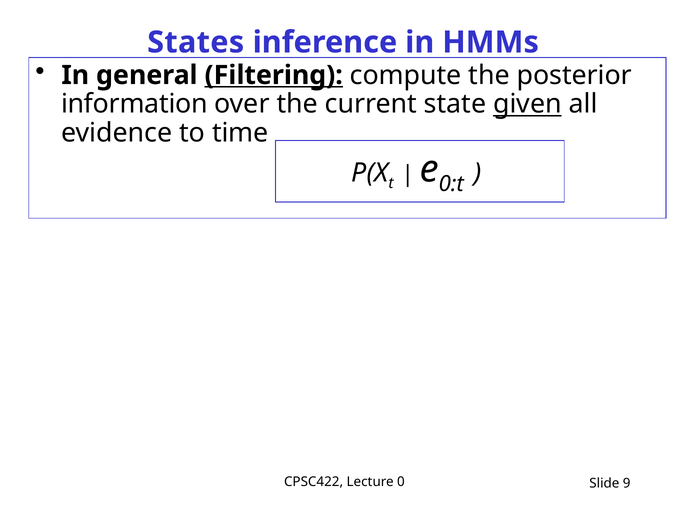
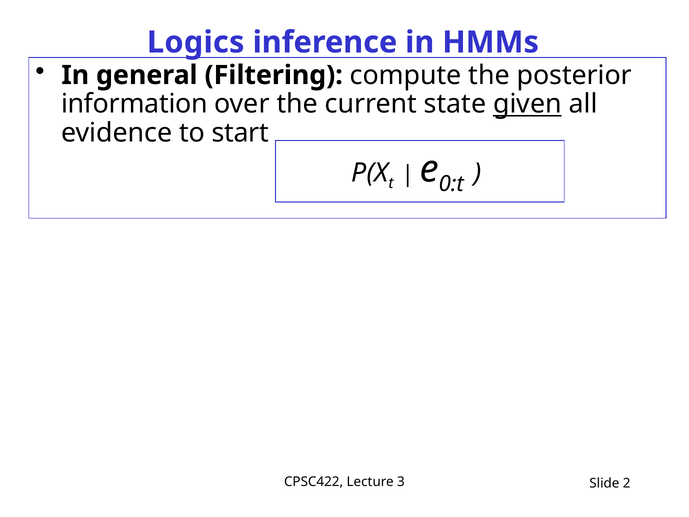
States: States -> Logics (196, 42)
Filtering underline: present -> none (274, 75)
time: time -> start (240, 133)
0: 0 -> 3 (401, 481)
9: 9 -> 2 (627, 483)
